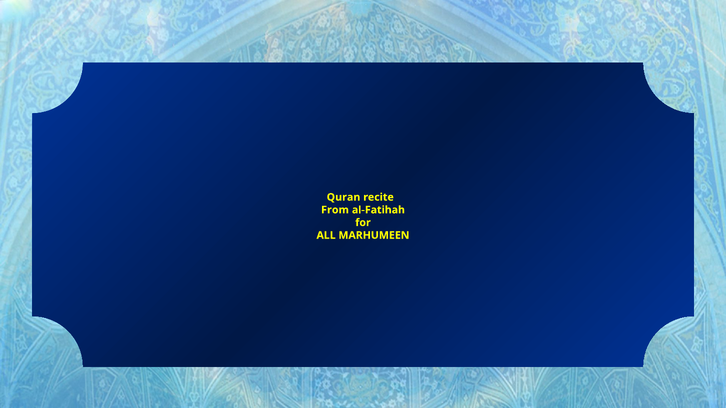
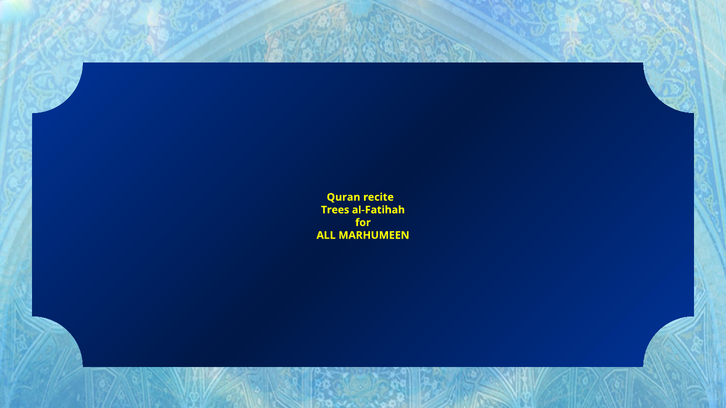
From: From -> Trees (335, 210)
